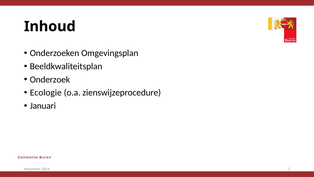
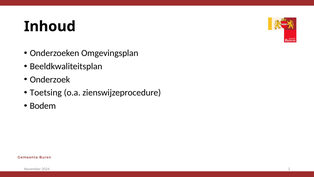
Ecologie: Ecologie -> Toetsing (46, 93)
Januari: Januari -> Bodem (43, 106)
